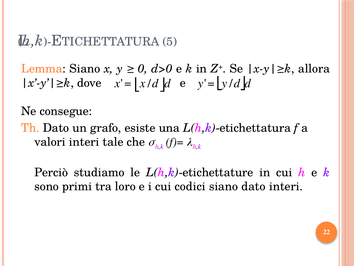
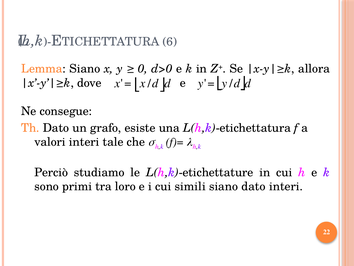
5: 5 -> 6 (170, 42)
codici: codici -> simili (190, 186)
